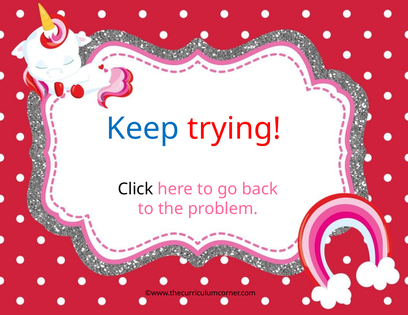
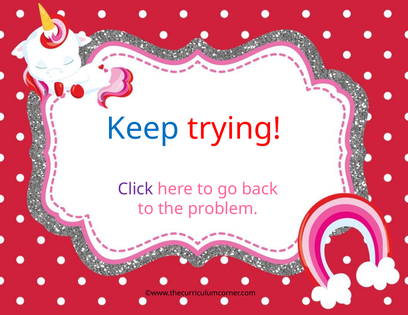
Click colour: black -> purple (136, 189)
